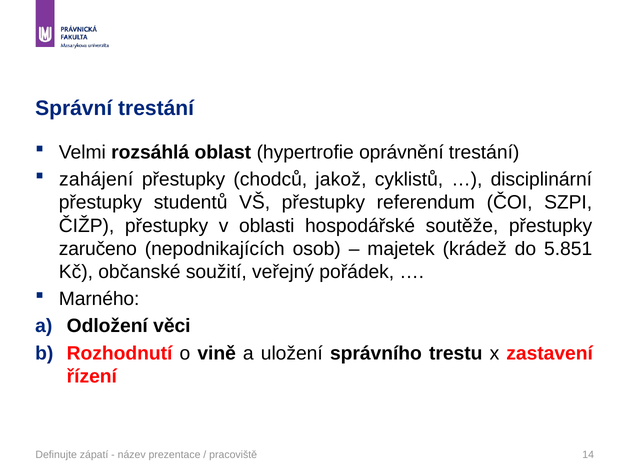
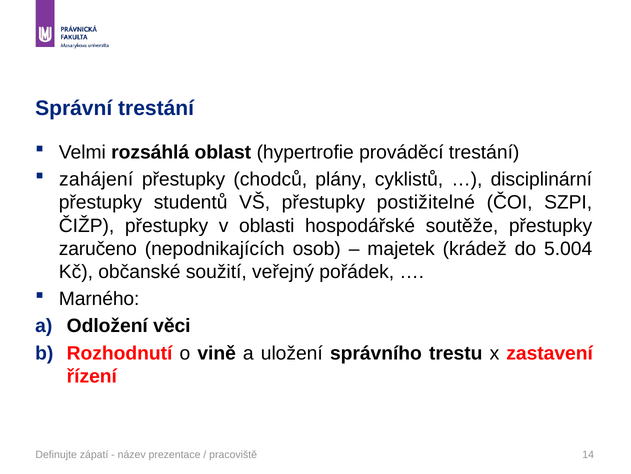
oprávnění: oprávnění -> prováděcí (401, 152)
jakož: jakož -> plány (341, 179)
referendum: referendum -> postižitelné (426, 202)
5.851: 5.851 -> 5.004 (568, 249)
